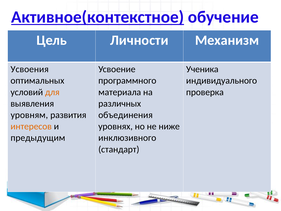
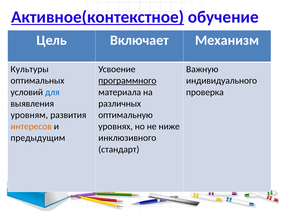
Личности: Личности -> Включает (139, 40)
Усвоения: Усвоения -> Культуры (30, 69)
Ученика: Ученика -> Важную (202, 69)
программного underline: none -> present (127, 81)
для colour: orange -> blue (52, 92)
объединения: объединения -> оптимальную (126, 115)
